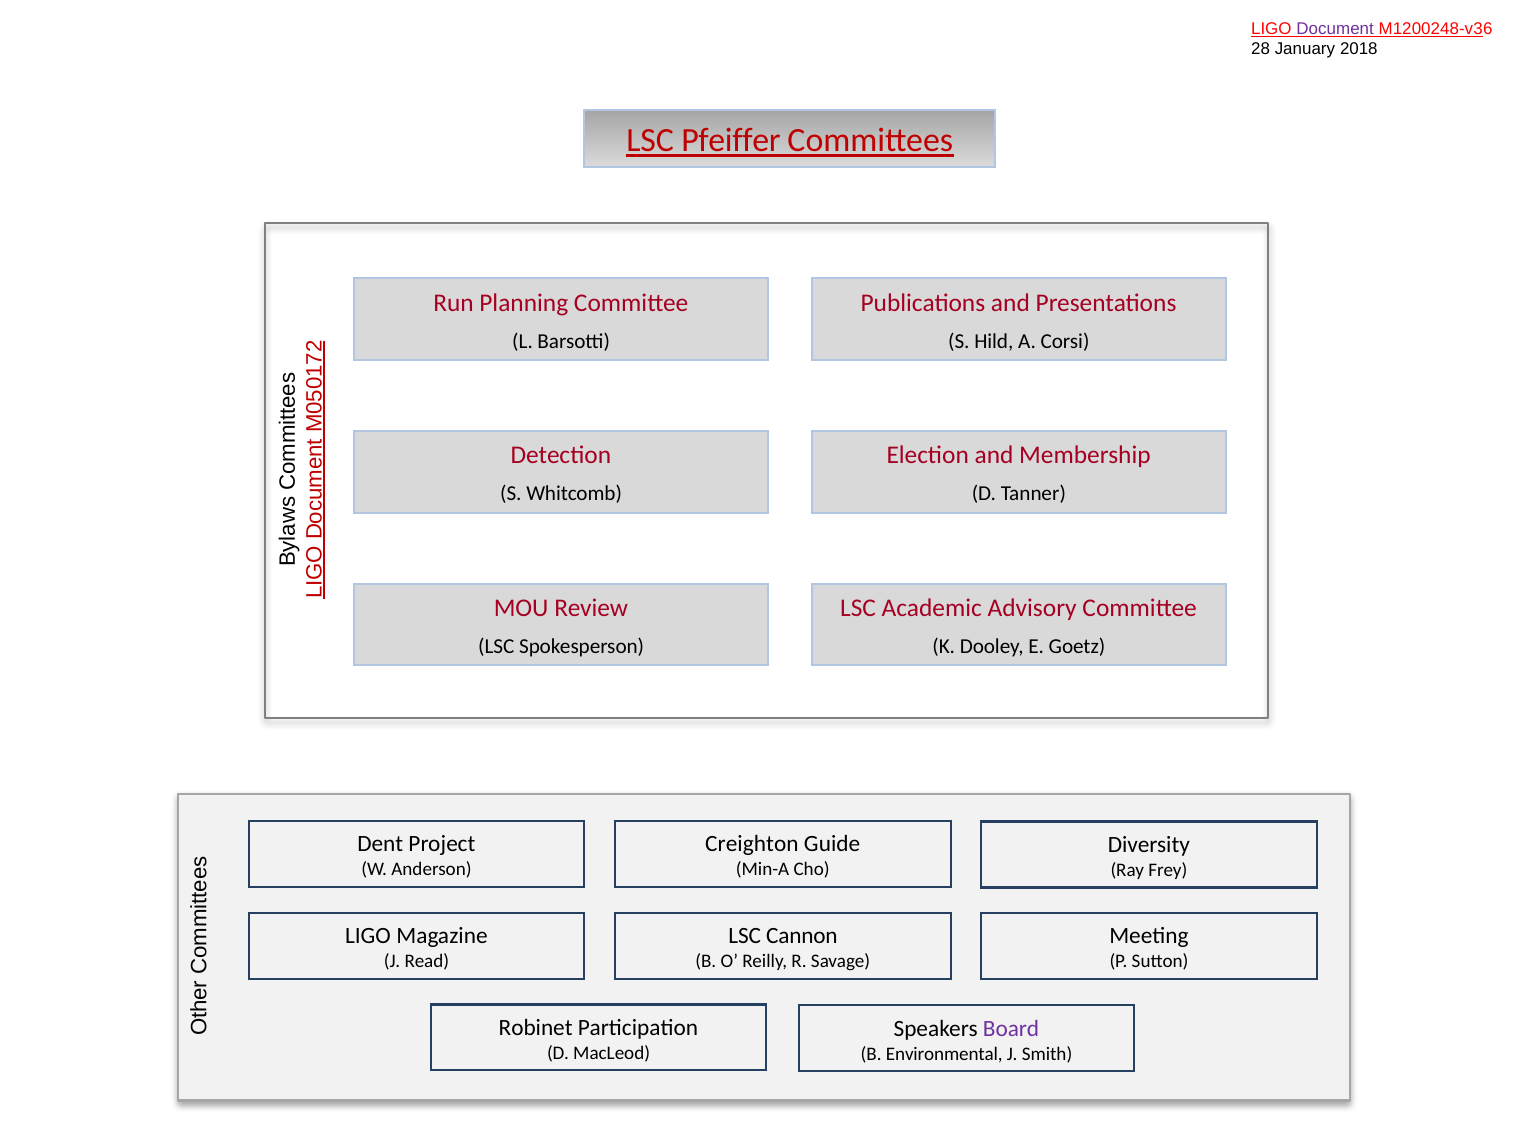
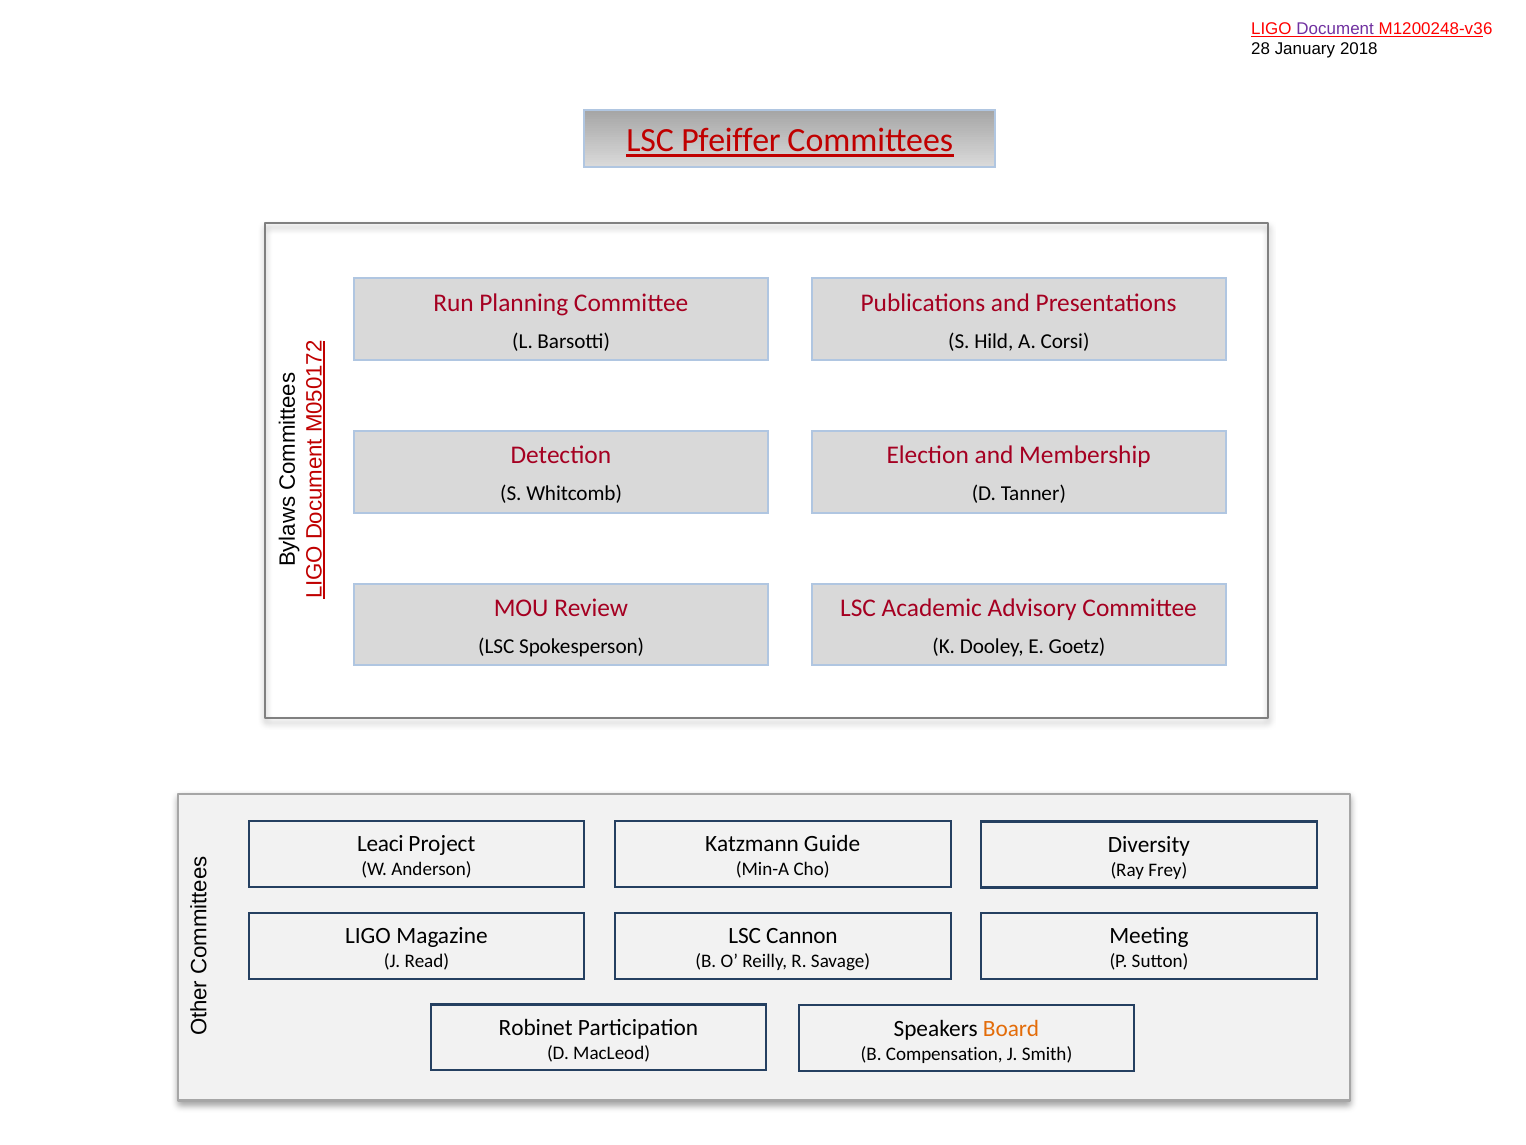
Dent: Dent -> Leaci (380, 844)
Creighton: Creighton -> Katzmann (752, 844)
Board colour: purple -> orange (1011, 1028)
Environmental: Environmental -> Compensation (944, 1053)
